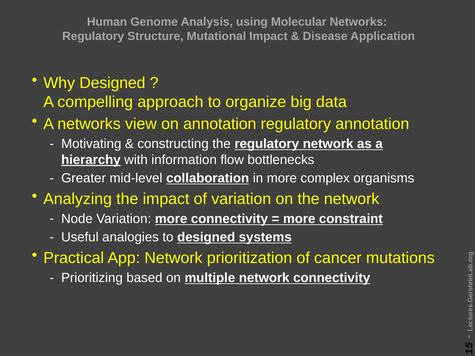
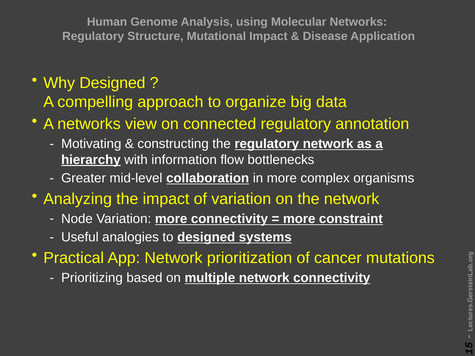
on annotation: annotation -> connected (220, 124)
